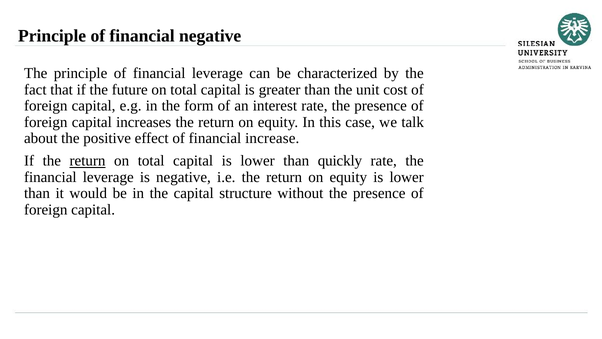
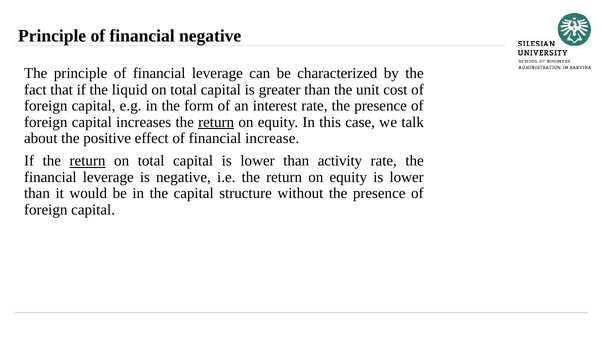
future: future -> liquid (130, 90)
return underline: none -> present (216, 122)
quickly: quickly -> activity (340, 161)
